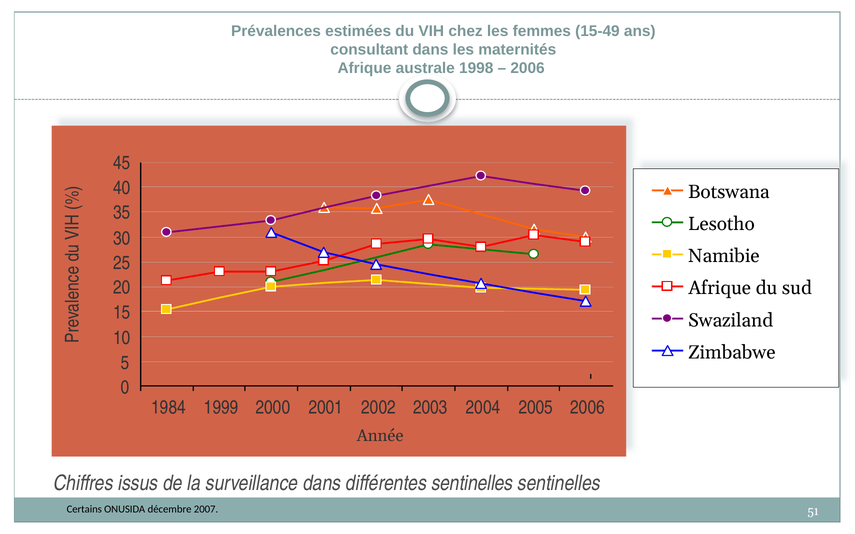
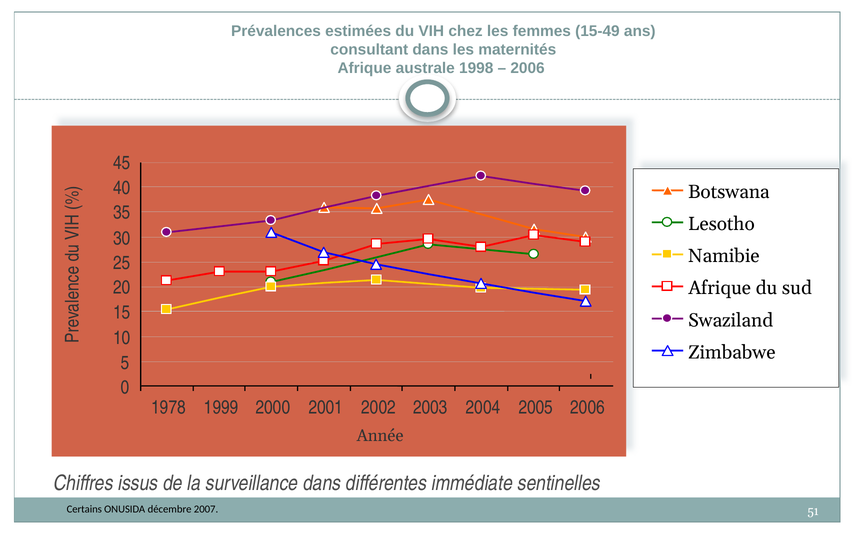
1984: 1984 -> 1978 (169, 408)
différentes sentinelles: sentinelles -> immédiate (472, 483)
